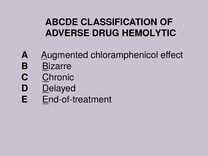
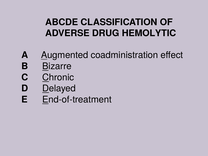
chloramphenicol: chloramphenicol -> coadministration (124, 55)
